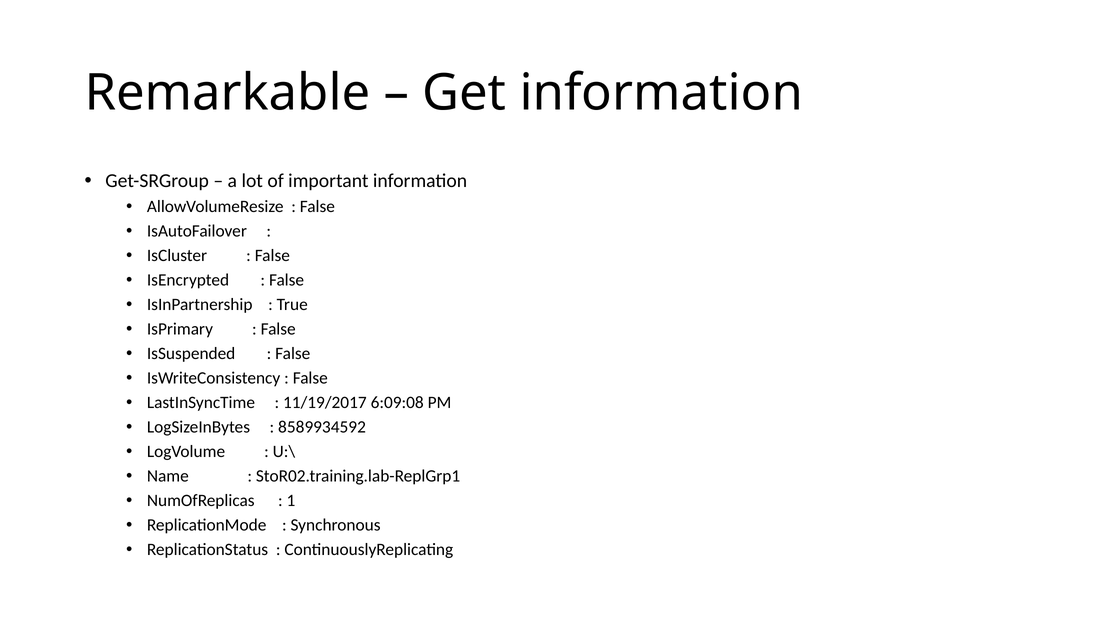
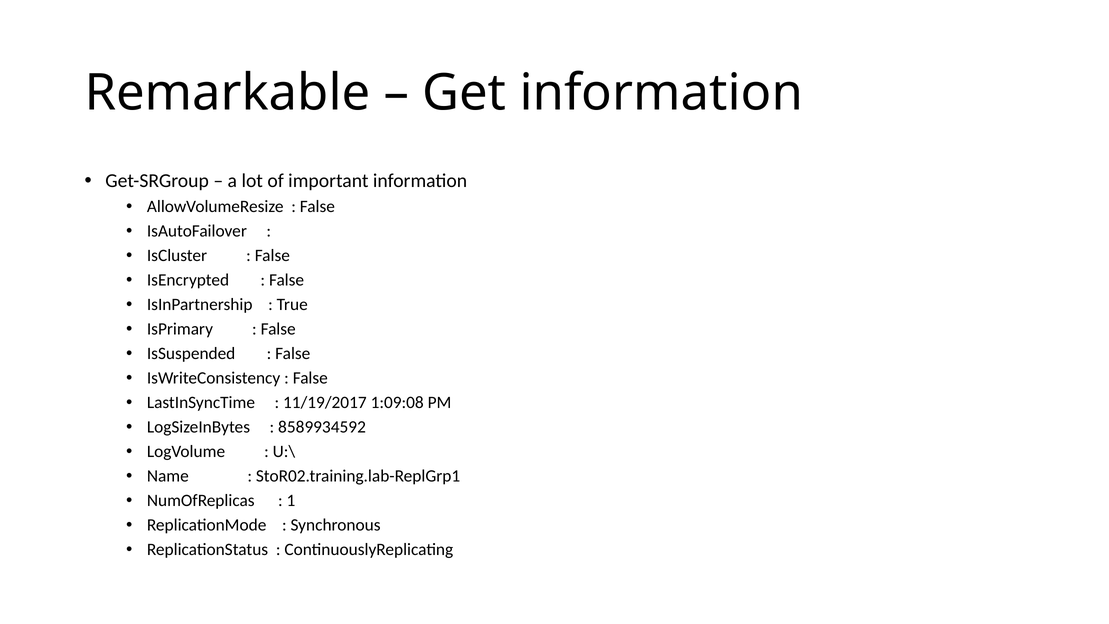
6:09:08: 6:09:08 -> 1:09:08 (397, 402)
